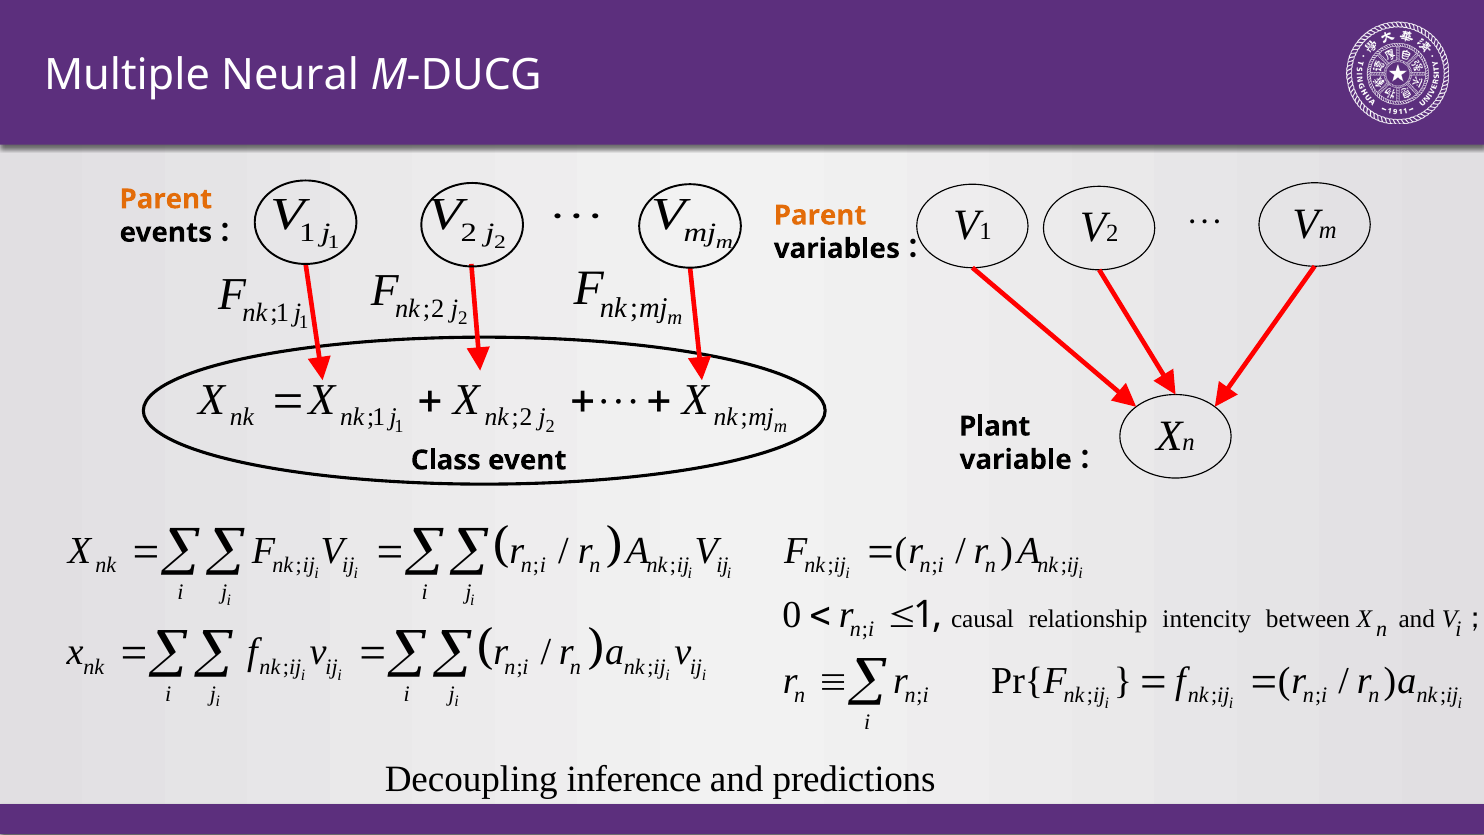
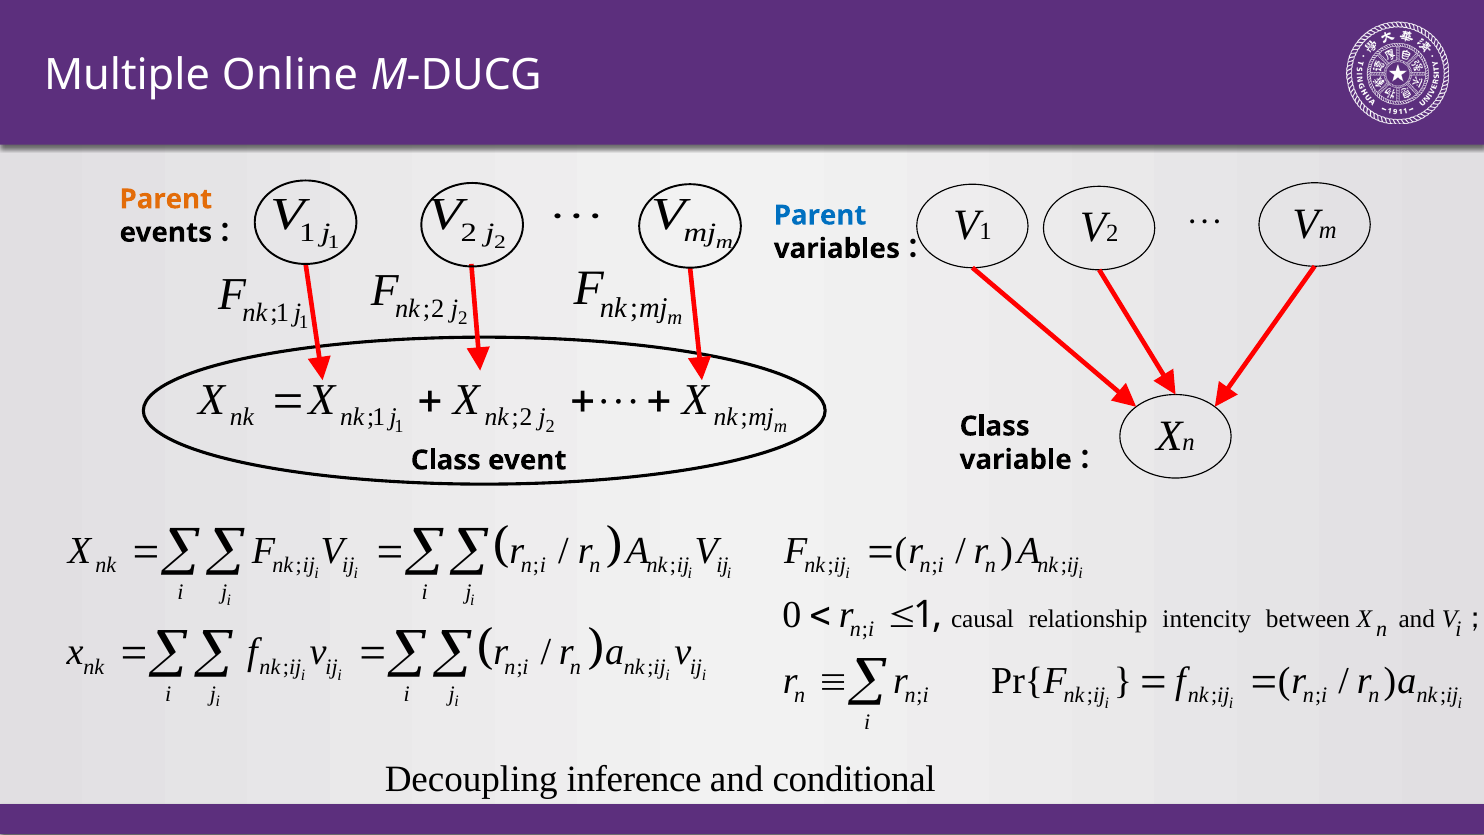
Neural: Neural -> Online (290, 75)
Parent colour: orange -> blue (820, 215)
Plant: Plant -> Class (995, 426)
predictions: predictions -> conditional (854, 779)
